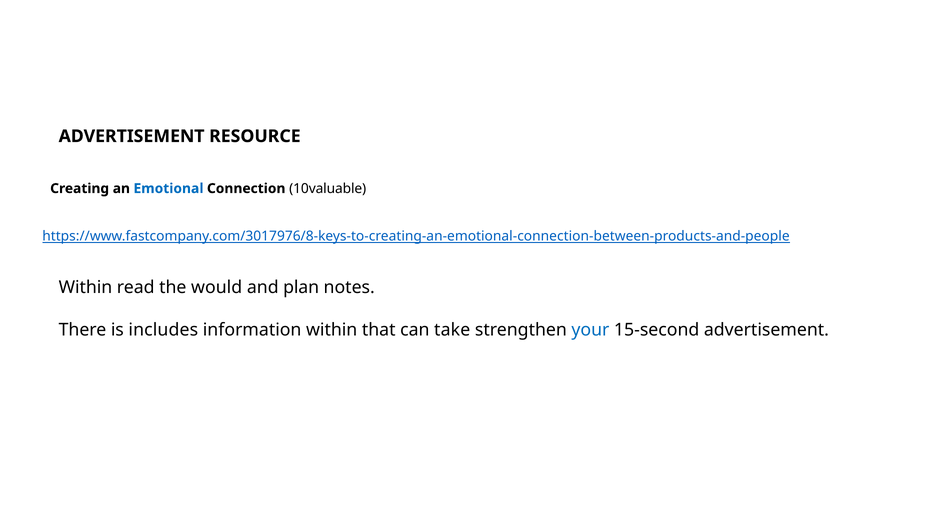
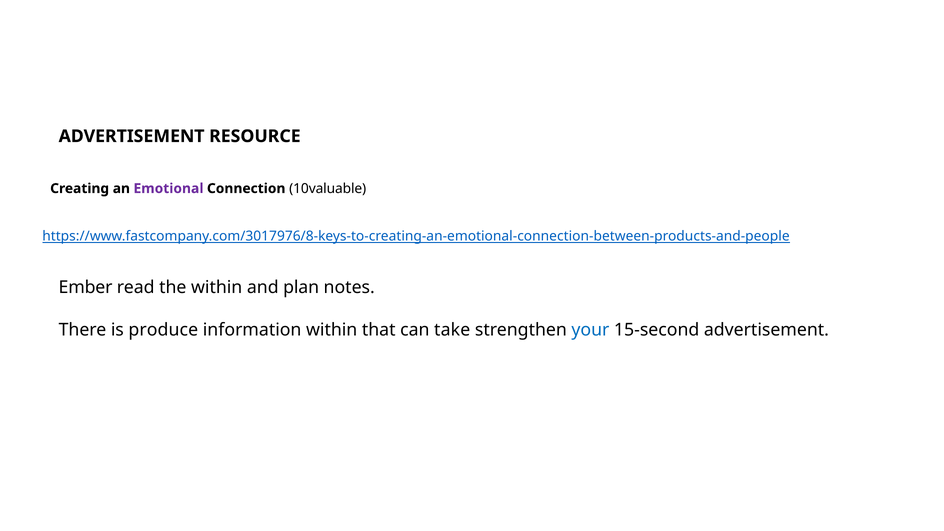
Emotional colour: blue -> purple (168, 189)
Within: Within -> Ember (86, 287)
the would: would -> within (217, 287)
includes: includes -> produce (163, 330)
